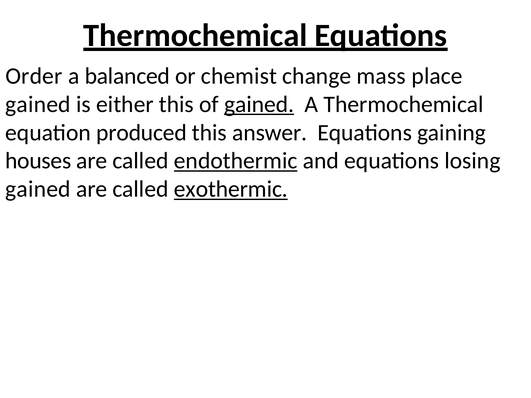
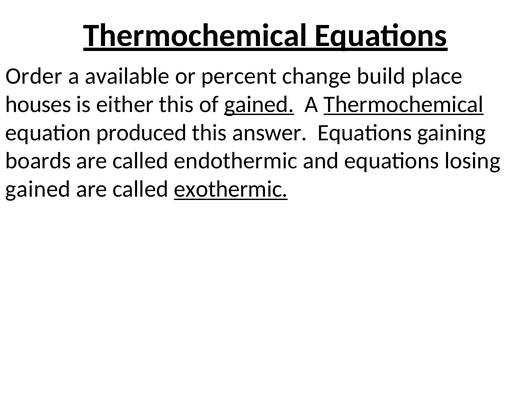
balanced: balanced -> available (127, 76)
chemist: chemist -> percent (239, 76)
mass: mass -> build (381, 76)
gained: gained -> houses (38, 104)
Thermochemical underline: none -> present (404, 104)
houses: houses -> boards (38, 161)
endothermic underline: present -> none (236, 161)
